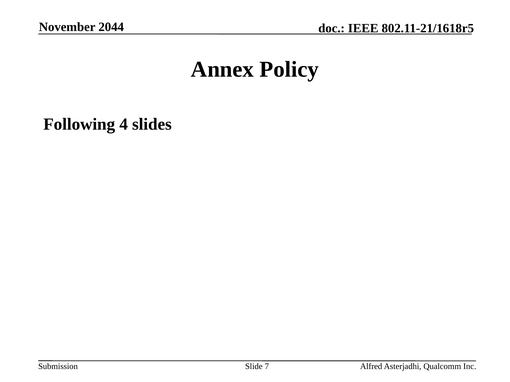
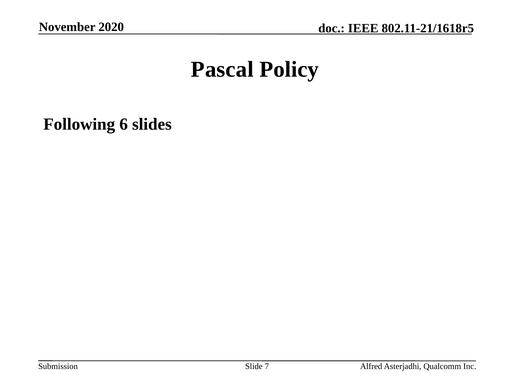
2044: 2044 -> 2020 (111, 27)
Annex: Annex -> Pascal (222, 70)
4: 4 -> 6 (124, 124)
